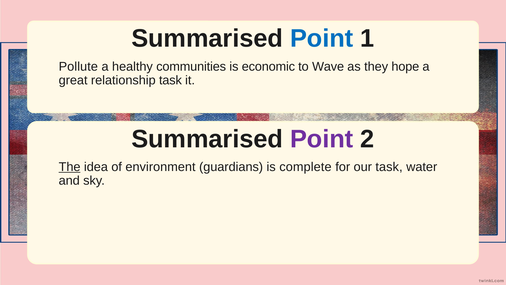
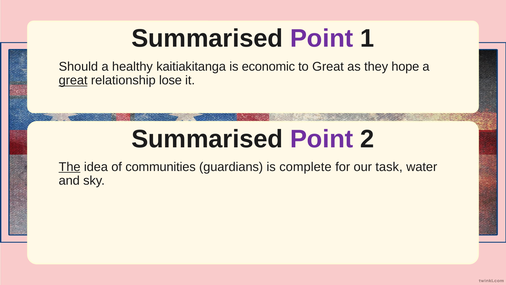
Point colour: blue -> purple (322, 38)
Pollute: Pollute -> Should (78, 67)
communities: communities -> kaitiakitanga (191, 67)
to Wave: Wave -> Great (328, 67)
great underline: none -> present (73, 80)
relationship task: task -> lose (170, 80)
environment: environment -> communities (161, 167)
